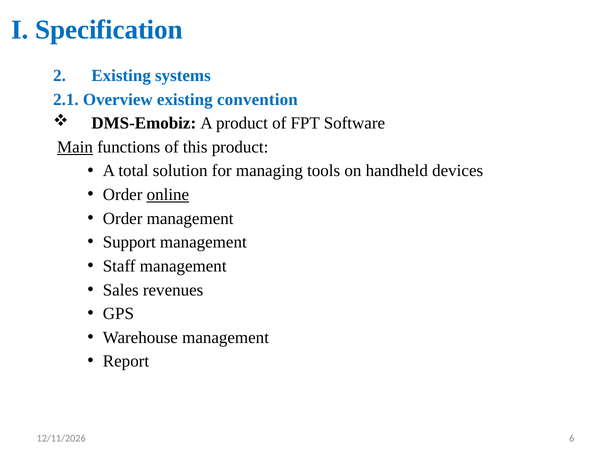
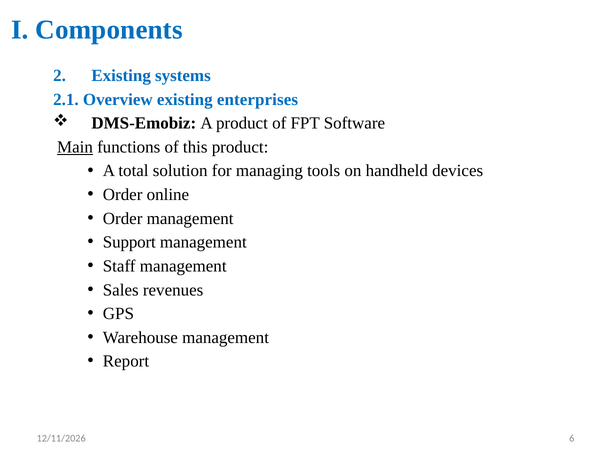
Specification: Specification -> Components (109, 30)
convention: convention -> enterprises (257, 99)
online underline: present -> none (168, 194)
